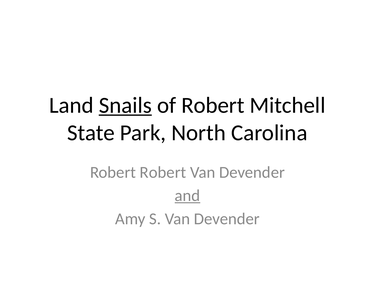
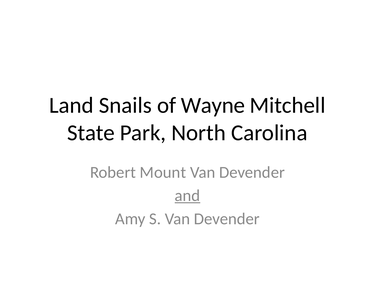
Snails underline: present -> none (125, 105)
of Robert: Robert -> Wayne (213, 105)
Robert Robert: Robert -> Mount (163, 172)
